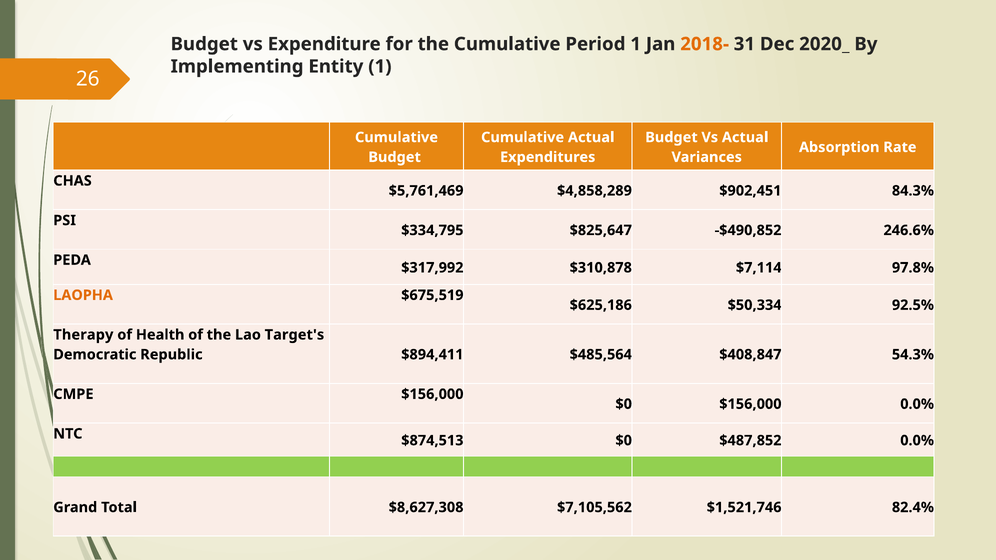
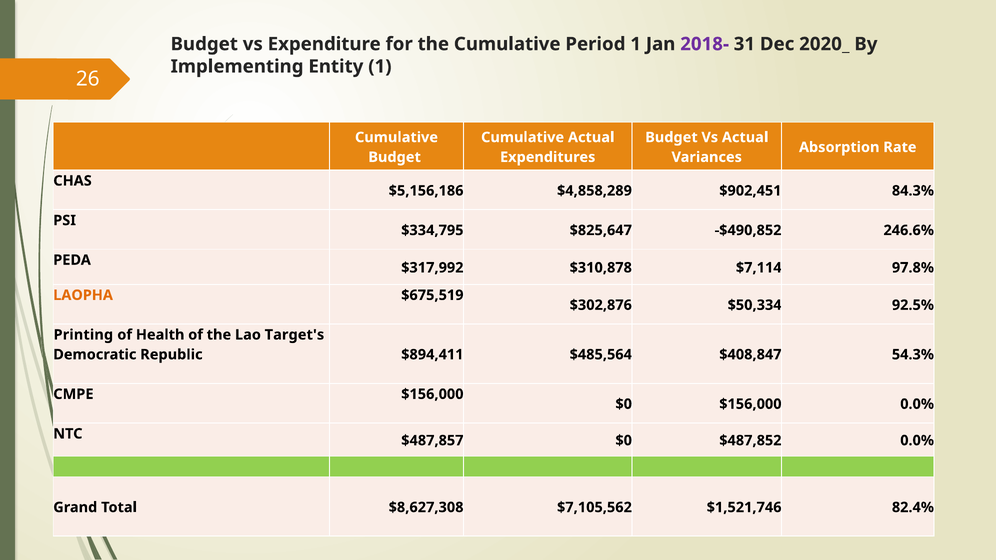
2018- colour: orange -> purple (705, 44)
$5,761,469: $5,761,469 -> $5,156,186 (426, 191)
$625,186: $625,186 -> $302,876 (601, 305)
Therapy: Therapy -> Printing (83, 335)
$874,513: $874,513 -> $487,857 (432, 441)
